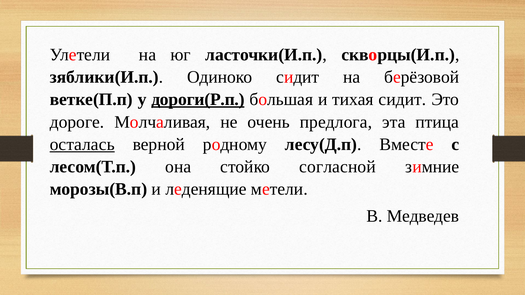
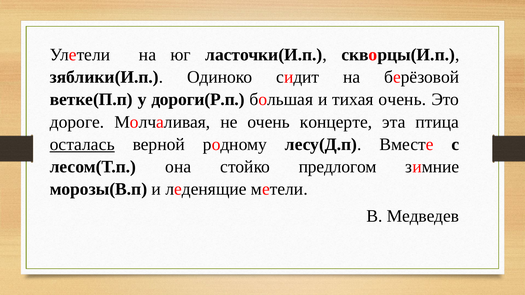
дороги(Р.п underline: present -> none (198, 100)
тихая сидит: сидит -> очень (402, 100)
предлога: предлога -> концерте (336, 122)
согласной: согласной -> предлогом (338, 167)
